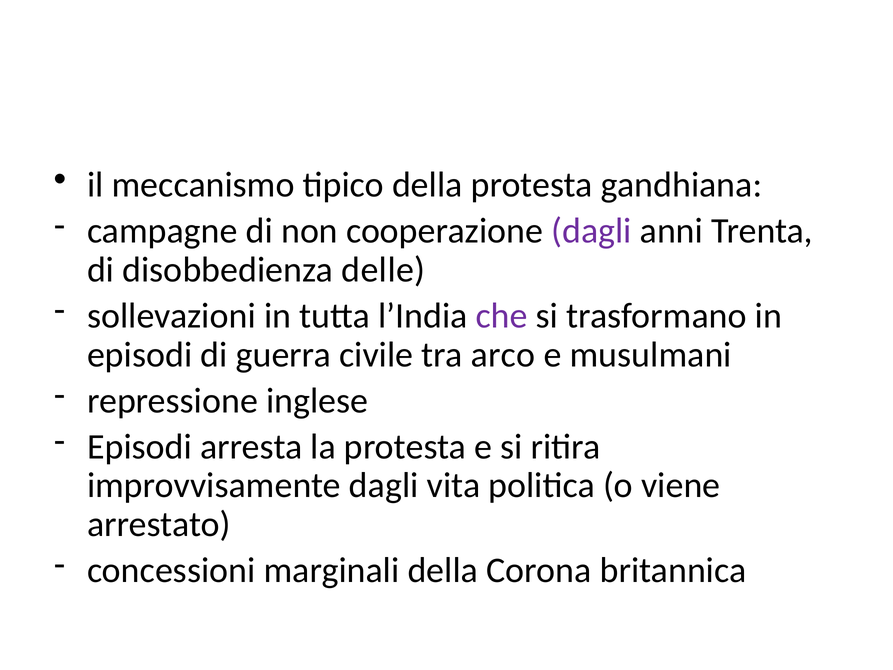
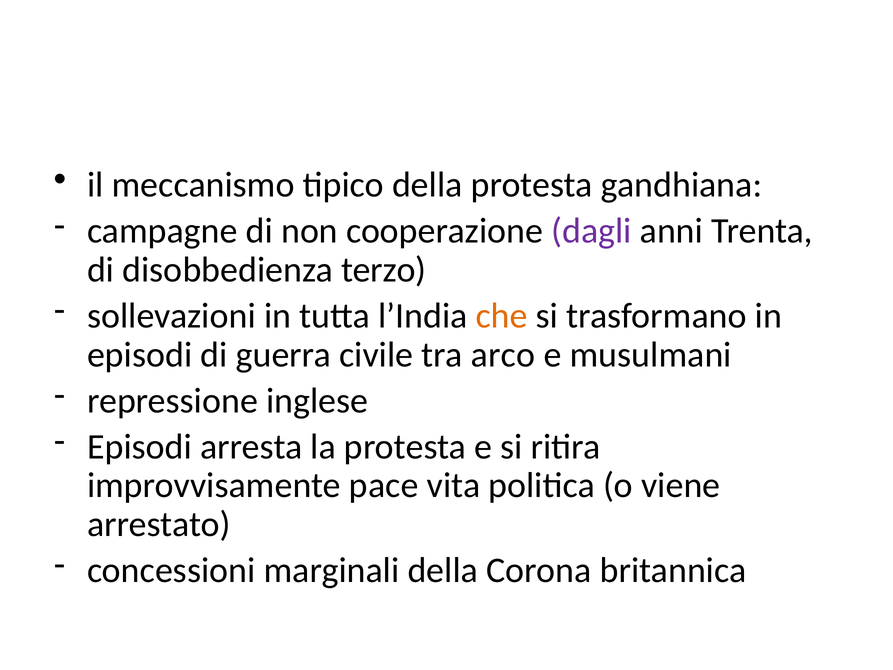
delle: delle -> terzo (384, 270)
che colour: purple -> orange (502, 316)
improvvisamente dagli: dagli -> pace (384, 485)
